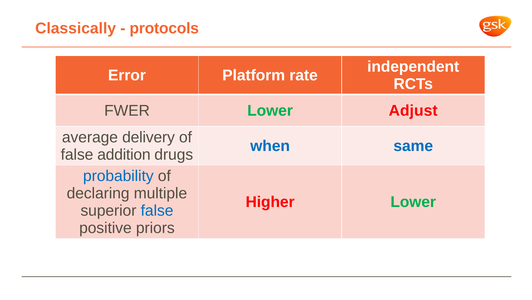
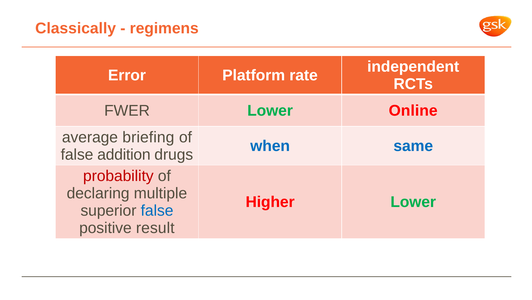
protocols: protocols -> regimens (164, 28)
Adjust: Adjust -> Online (413, 110)
delivery: delivery -> briefing (148, 137)
probability colour: blue -> red (118, 176)
priors: priors -> result (155, 227)
